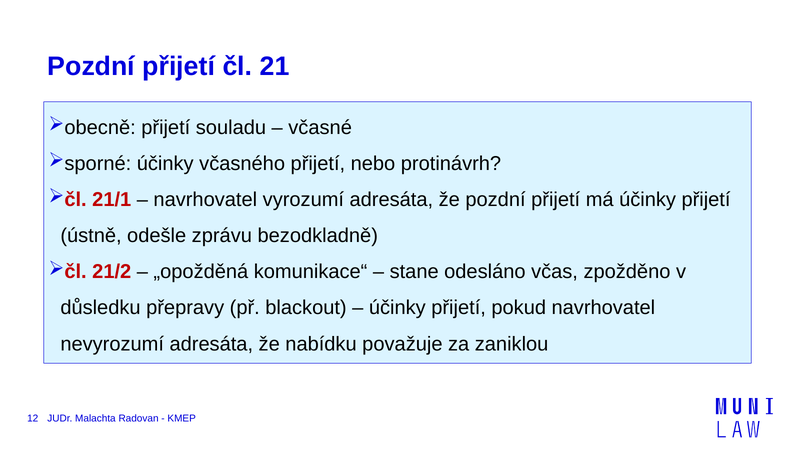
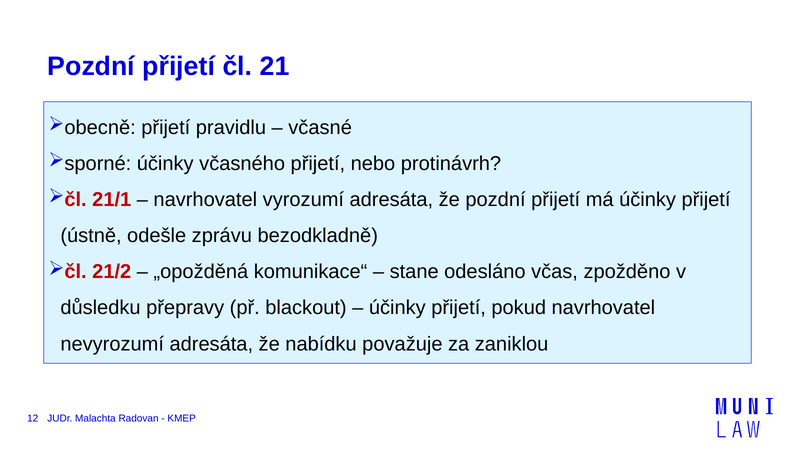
souladu: souladu -> pravidlu (231, 127)
